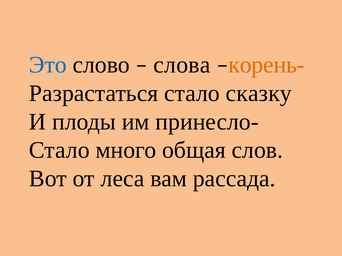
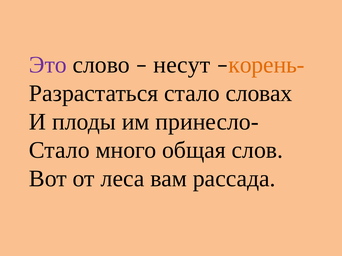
Это colour: blue -> purple (48, 65)
слова: слова -> несут (182, 65)
сказку: сказку -> словах (259, 93)
